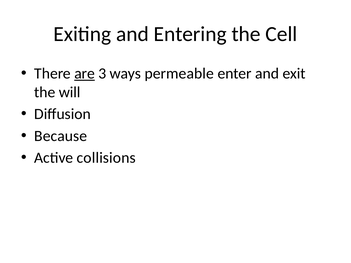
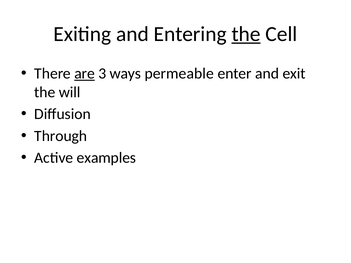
the underline: none -> present (246, 34)
Because: Because -> Through (61, 136)
collisions: collisions -> examples (106, 158)
